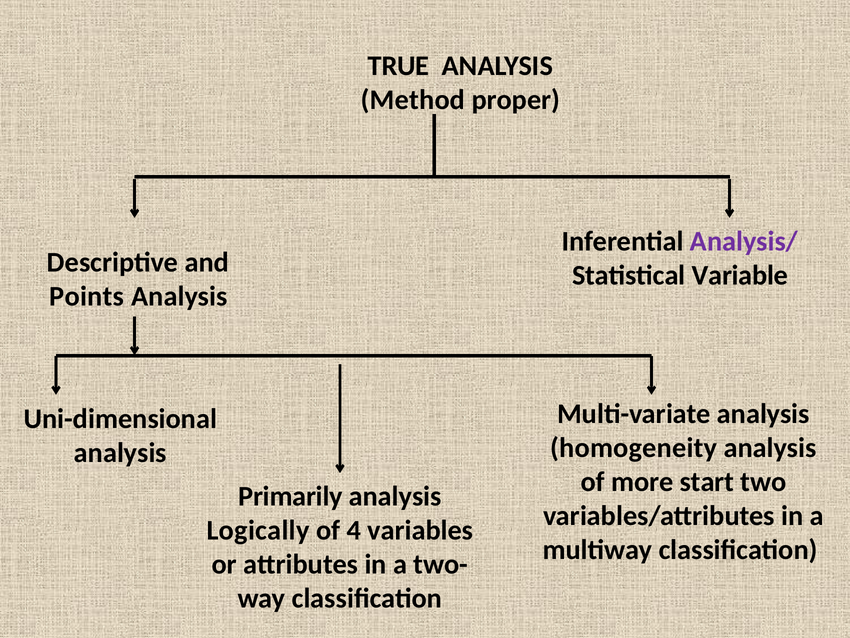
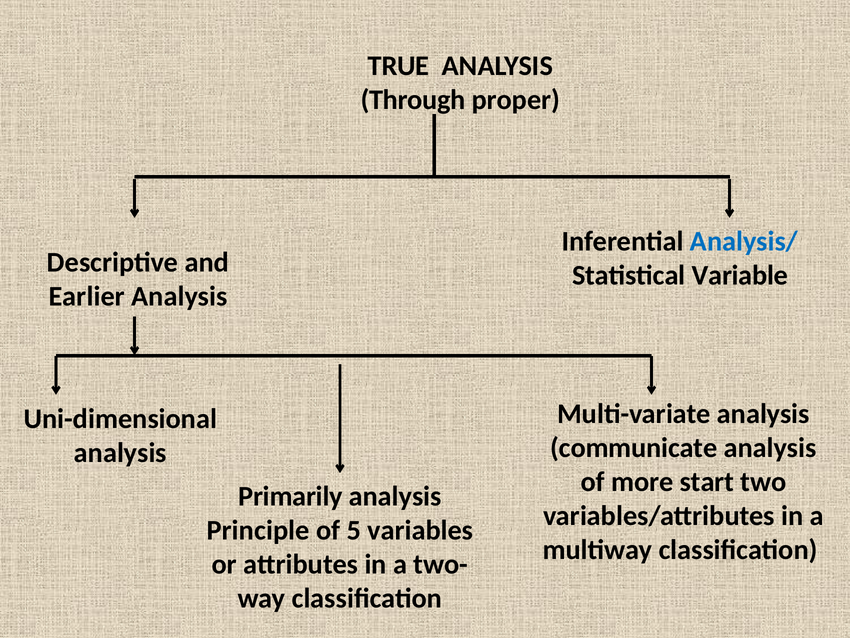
Method: Method -> Through (413, 100)
Analysis/ colour: purple -> blue (744, 241)
Points: Points -> Earlier (87, 296)
homogeneity: homogeneity -> communicate (634, 448)
Logically: Logically -> Principle (258, 530)
4: 4 -> 5 (354, 530)
